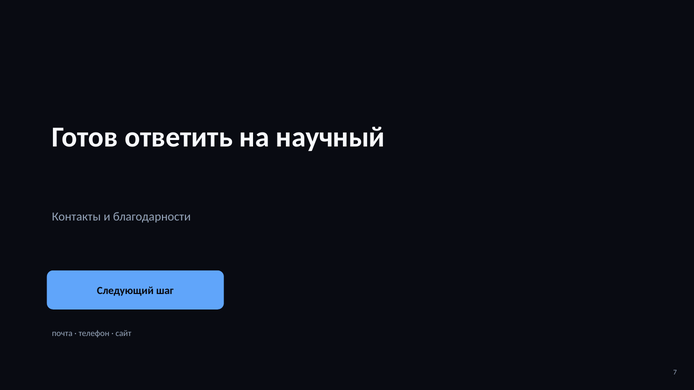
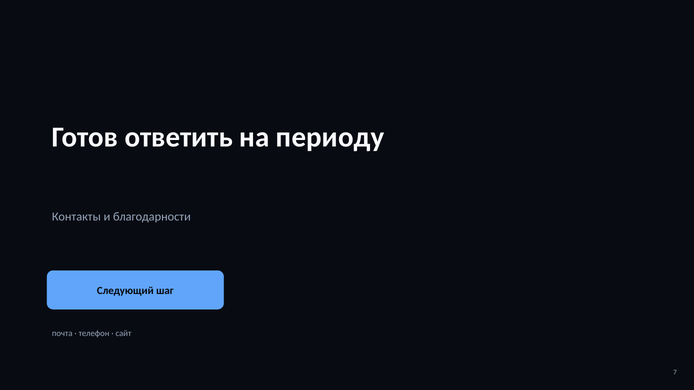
научный: научный -> периоду (330, 137)
